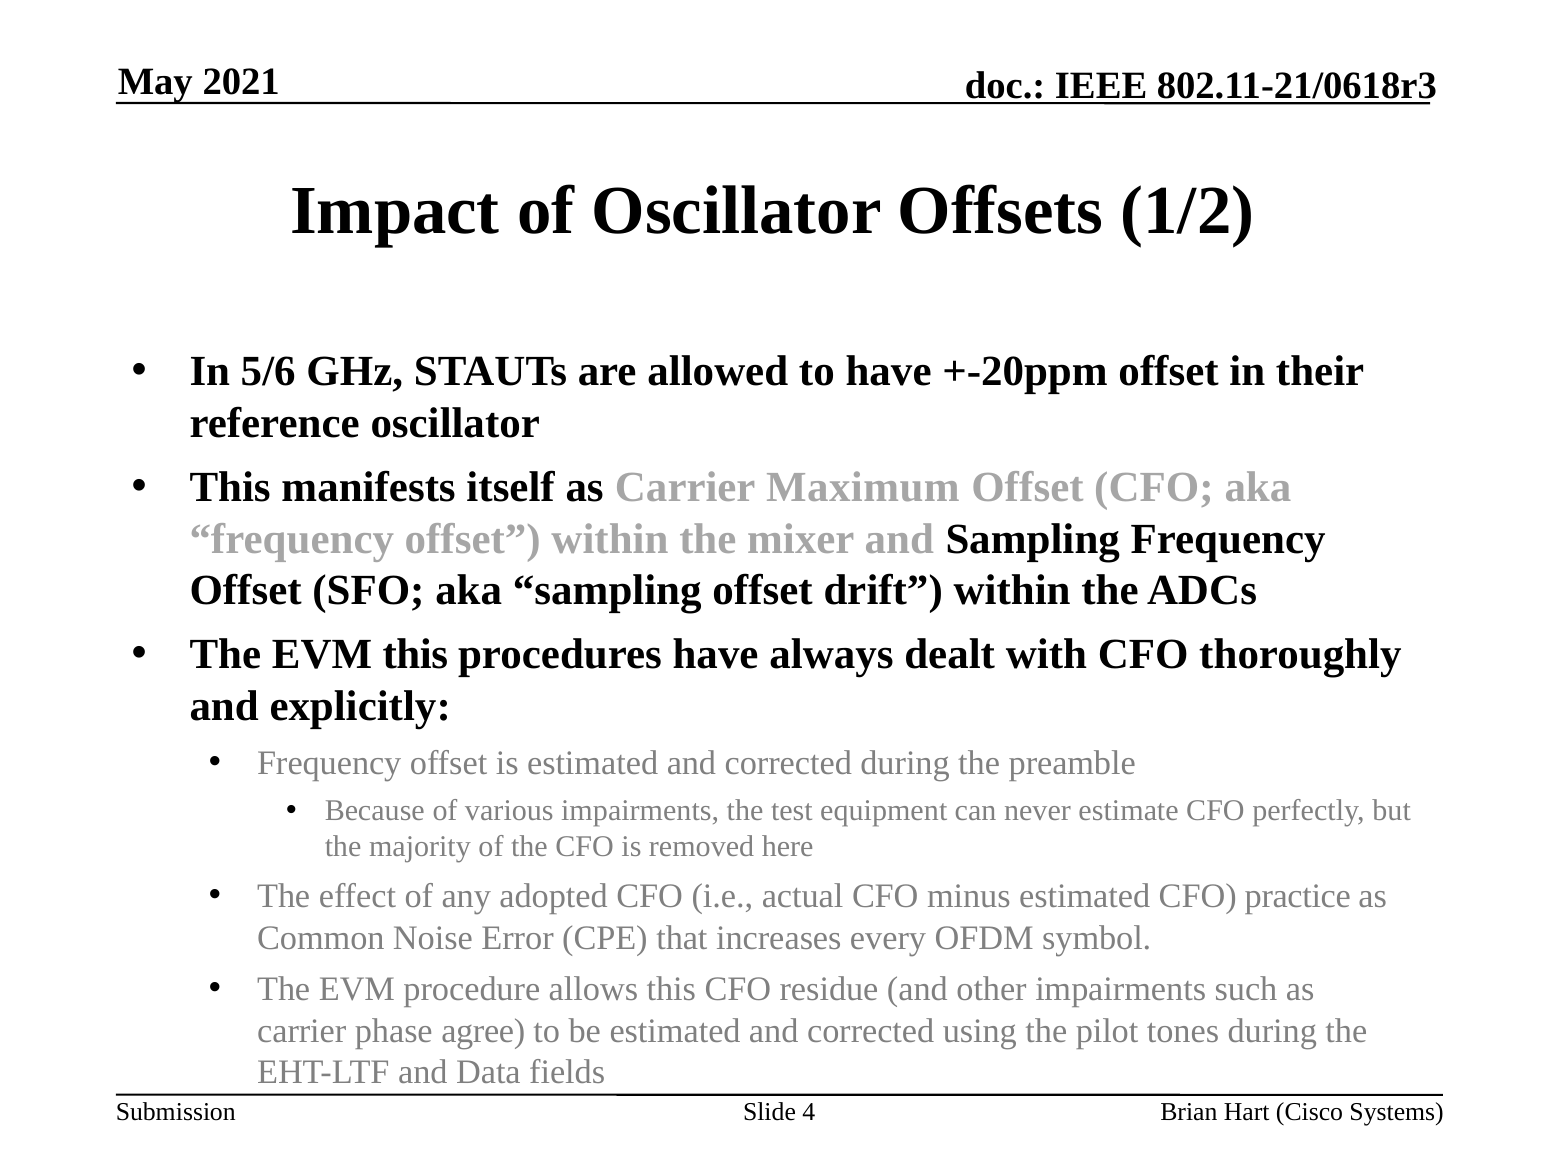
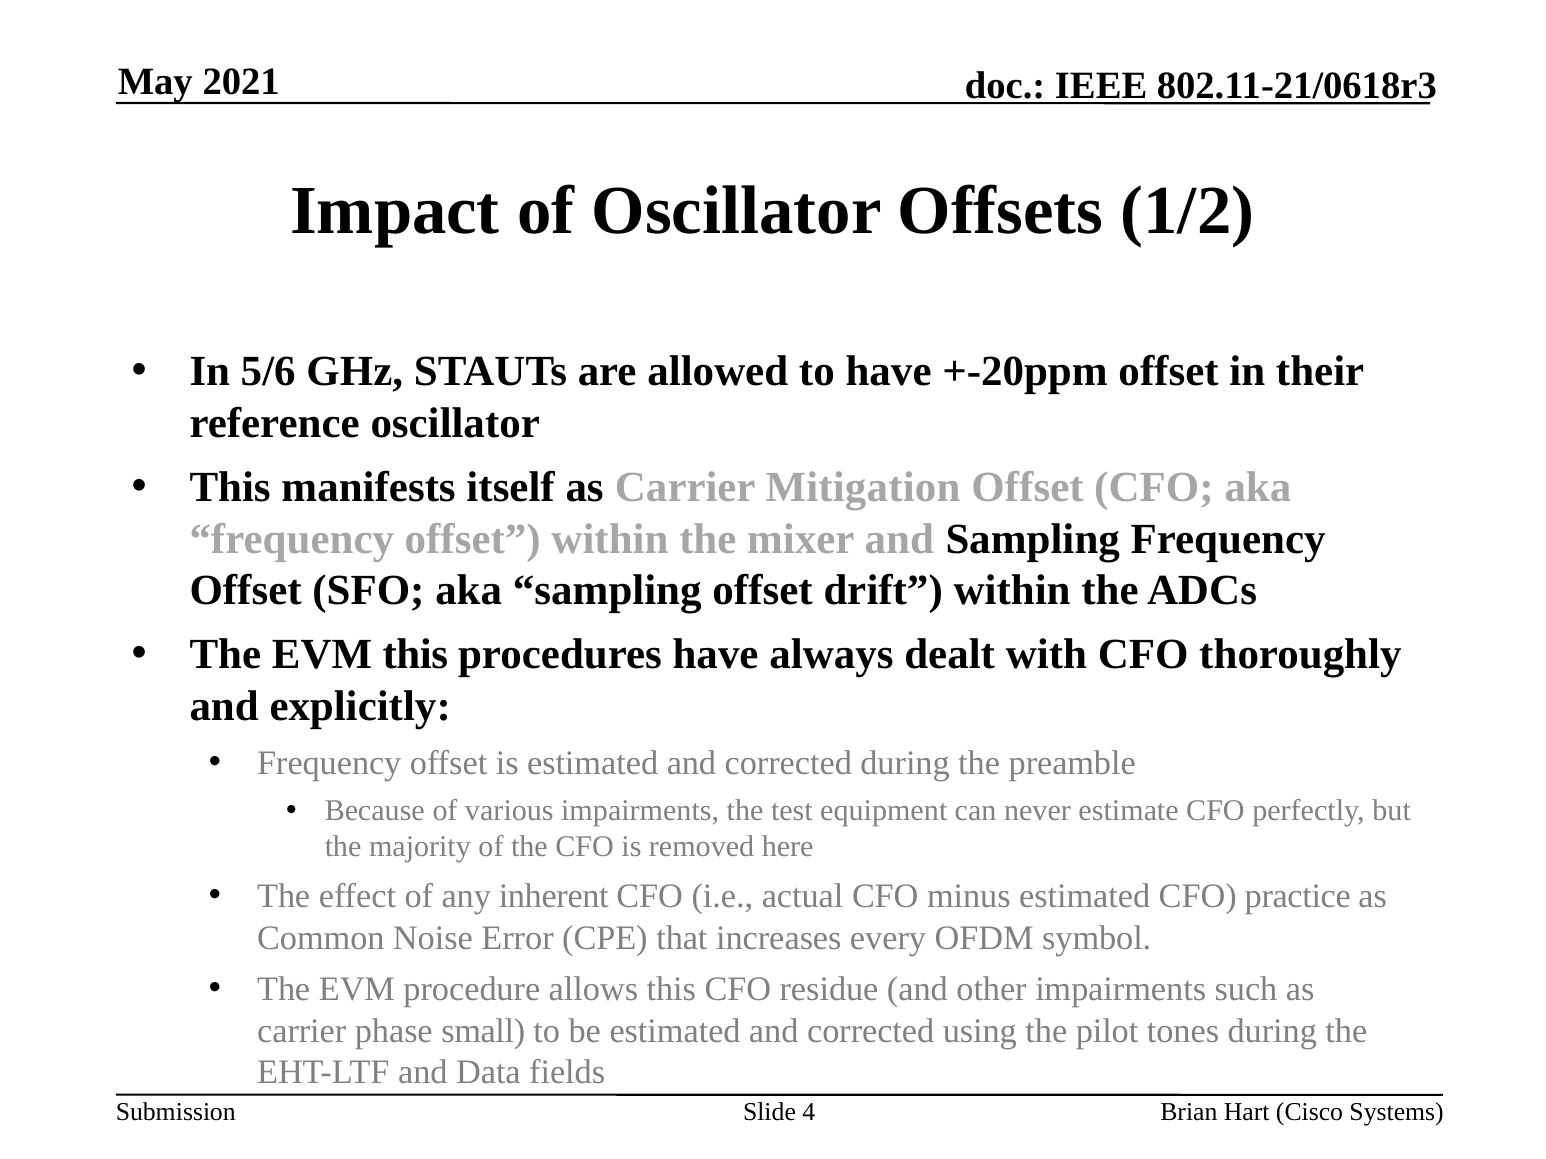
Maximum: Maximum -> Mitigation (863, 488)
adopted: adopted -> inherent (554, 897)
agree: agree -> small (483, 1031)
